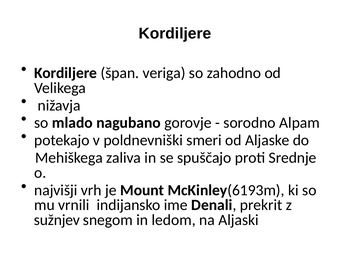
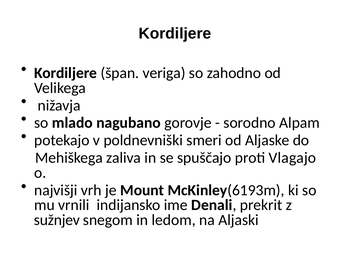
Srednje: Srednje -> Vlagajo (292, 157)
